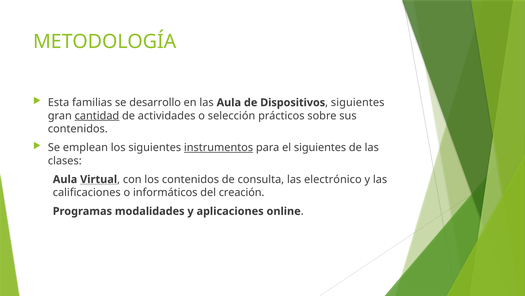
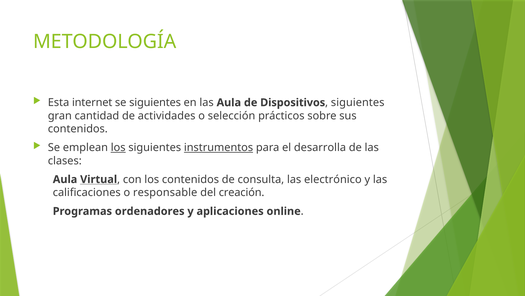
familias: familias -> internet (92, 102)
se desarrollo: desarrollo -> siguientes (155, 102)
cantidad underline: present -> none (97, 116)
los underline: none -> present (118, 147)
el siguientes: siguientes -> desarrolla (320, 147)
informáticos: informáticos -> responsable (165, 192)
modalidades: modalidades -> ordenadores (150, 211)
